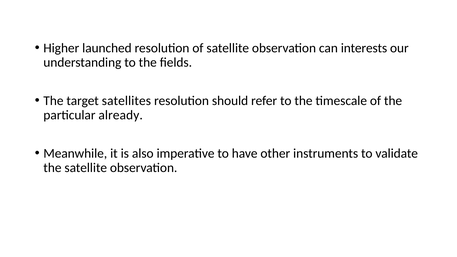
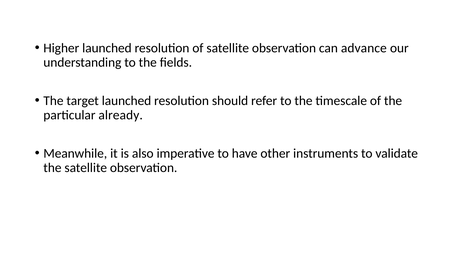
interests: interests -> advance (364, 48)
target satellites: satellites -> launched (126, 101)
